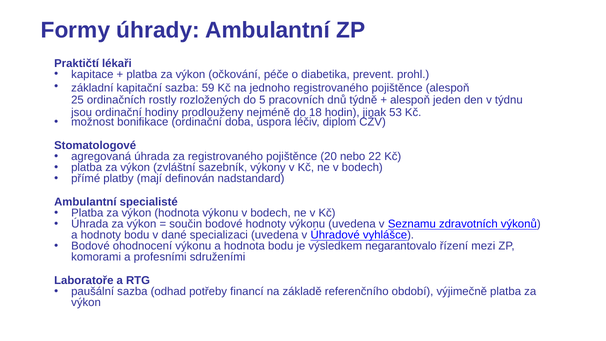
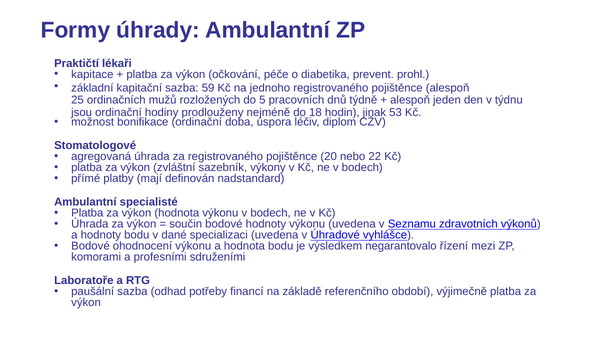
rostly: rostly -> mužů (163, 100)
